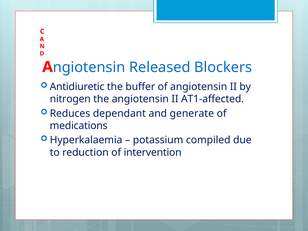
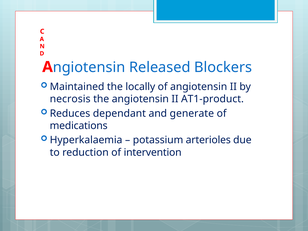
Antidiuretic: Antidiuretic -> Maintained (77, 87)
buffer: buffer -> locally (140, 87)
nitrogen: nitrogen -> necrosis (70, 99)
AT1-affected: AT1-affected -> AT1-product (212, 99)
compiled: compiled -> arterioles (208, 140)
